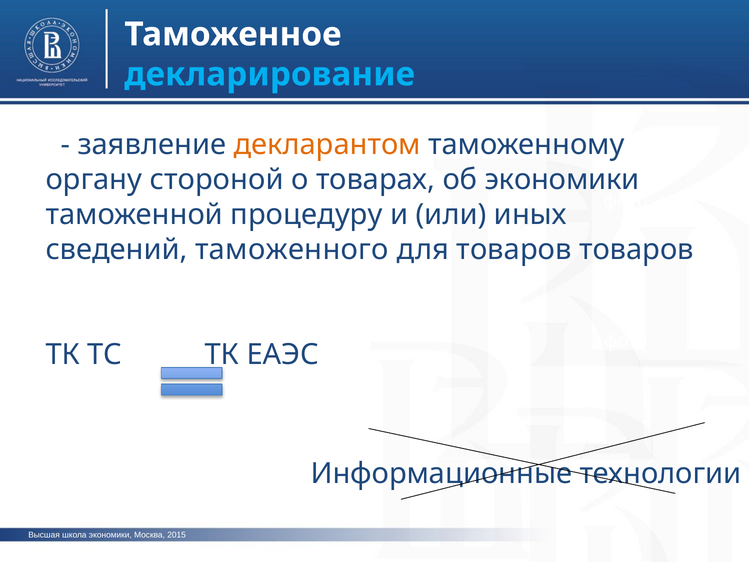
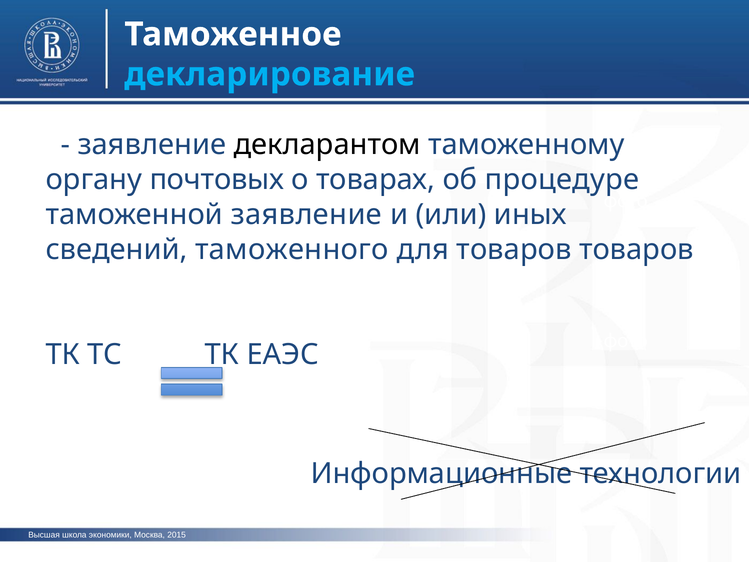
декларантом colour: orange -> black (327, 145)
стороной: стороной -> почтовых (217, 180)
об экономики: экономики -> процедуре (562, 180)
таможенной процедуру: процедуру -> заявление (306, 215)
